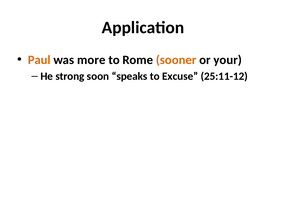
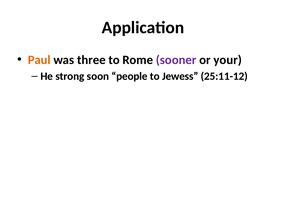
more: more -> three (91, 60)
sooner colour: orange -> purple (176, 60)
speaks: speaks -> people (130, 76)
Excuse: Excuse -> Jewess (180, 76)
